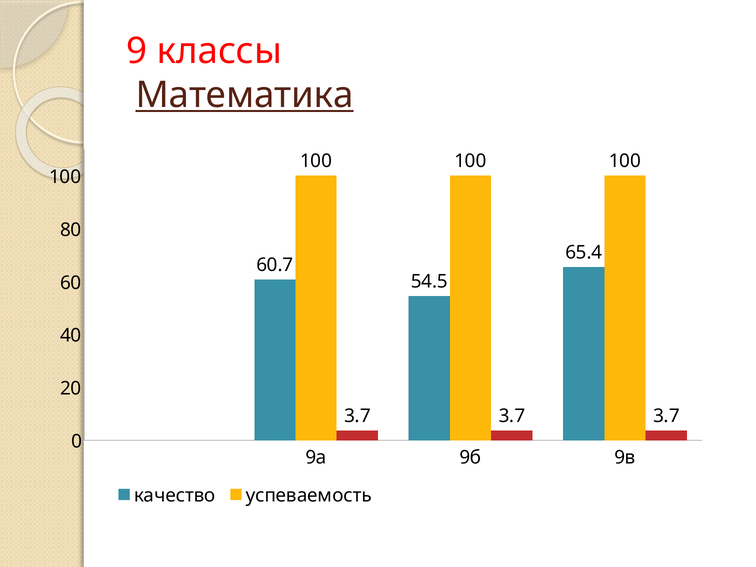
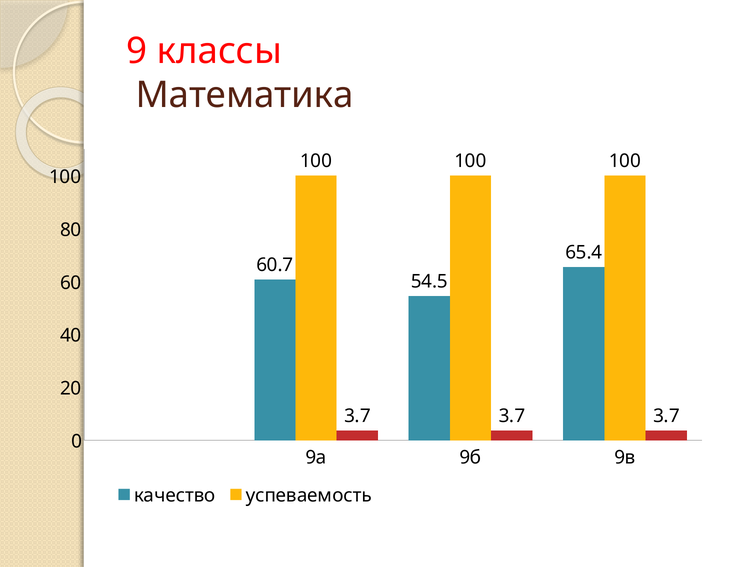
Математика underline: present -> none (245, 95)
